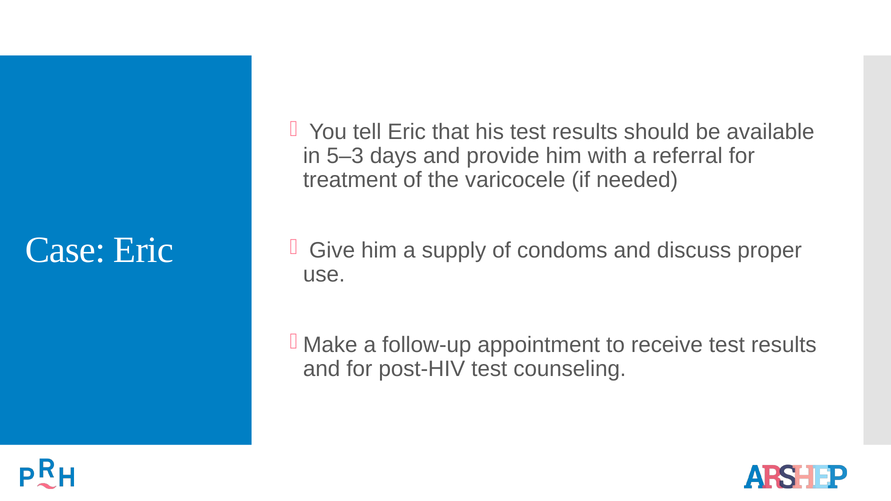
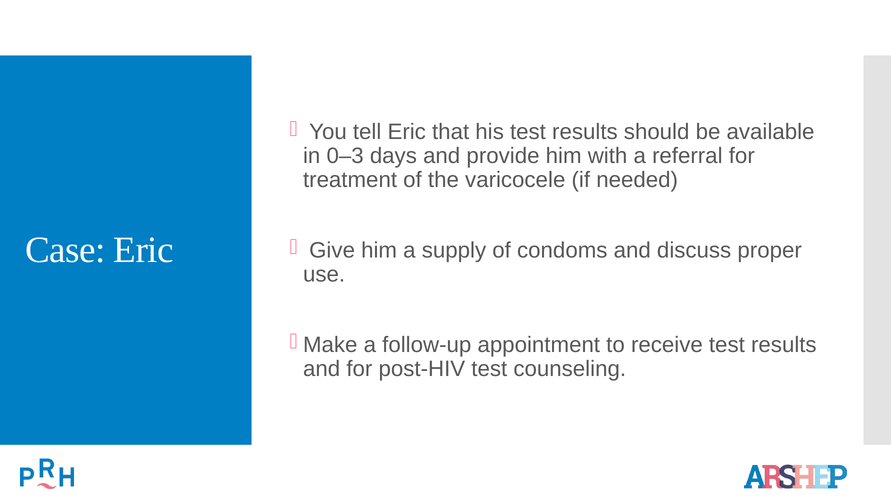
5–3: 5–3 -> 0–3 (345, 156)
